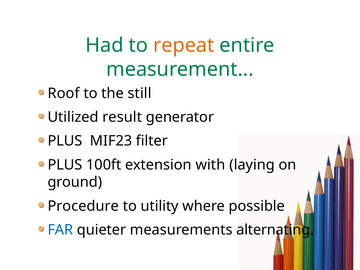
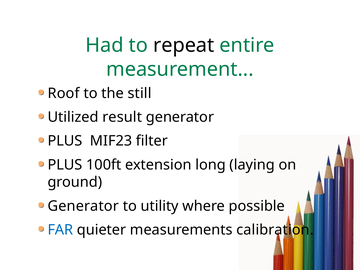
repeat colour: orange -> black (184, 45)
with: with -> long (210, 165)
Procedure: Procedure -> Generator (83, 206)
alternating: alternating -> calibration (275, 230)
